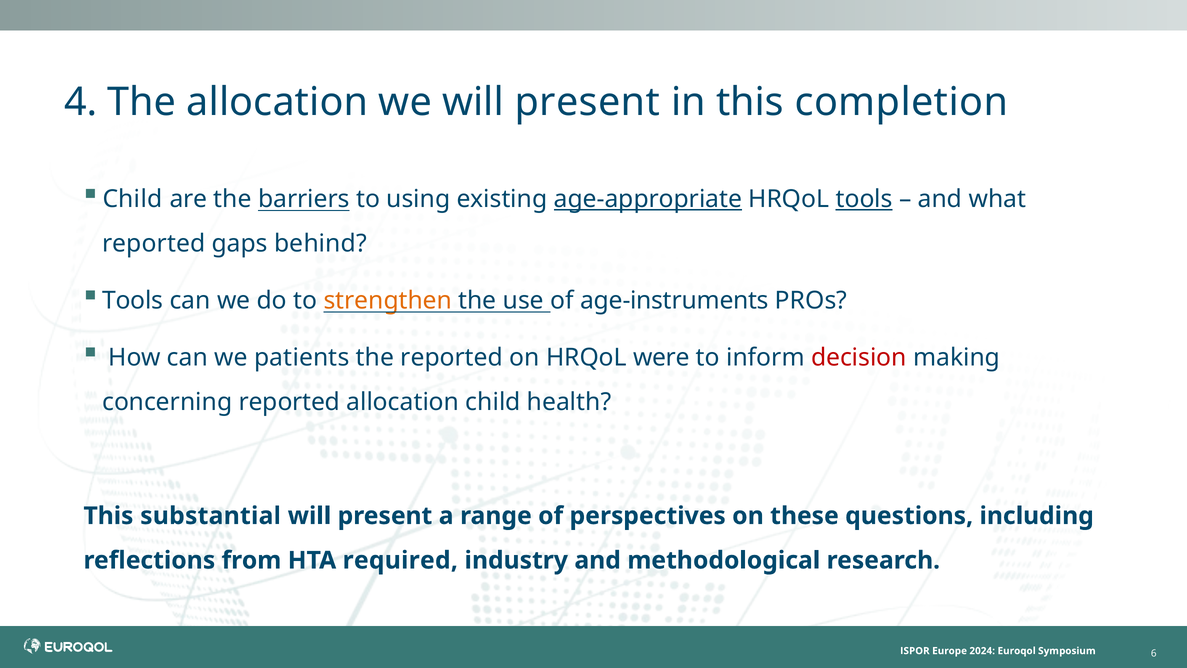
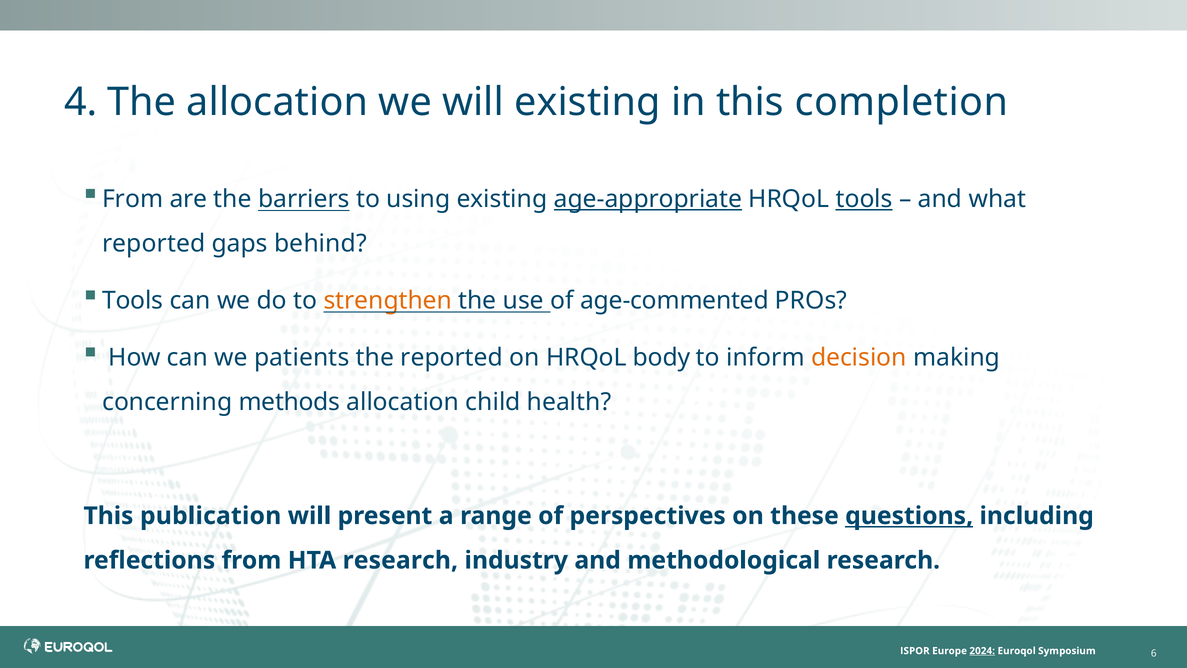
we will present: present -> existing (587, 102)
Child: Child -> From (133, 199)
age-instruments: age-instruments -> age-commented (674, 301)
were: were -> body (662, 357)
decision colour: red -> orange (859, 357)
concerning reported: reported -> methods (289, 402)
substantial: substantial -> publication (211, 516)
questions underline: none -> present (909, 516)
HTA required: required -> research (400, 560)
2024 underline: none -> present (982, 651)
